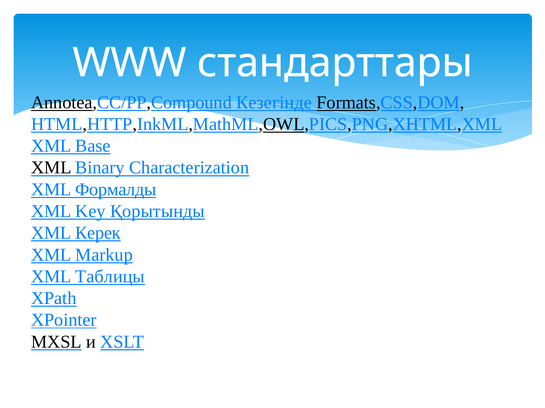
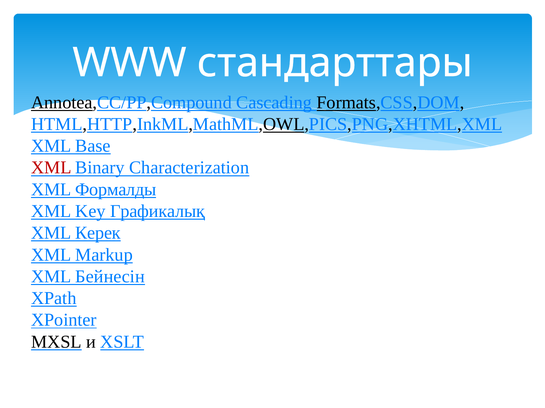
Кезегінде: Кезегінде -> Cascading (274, 103)
XML colour: black -> red (51, 168)
Қорытынды: Қорытынды -> Графикалық (158, 212)
Таблицы: Таблицы -> Бейнесін (110, 277)
